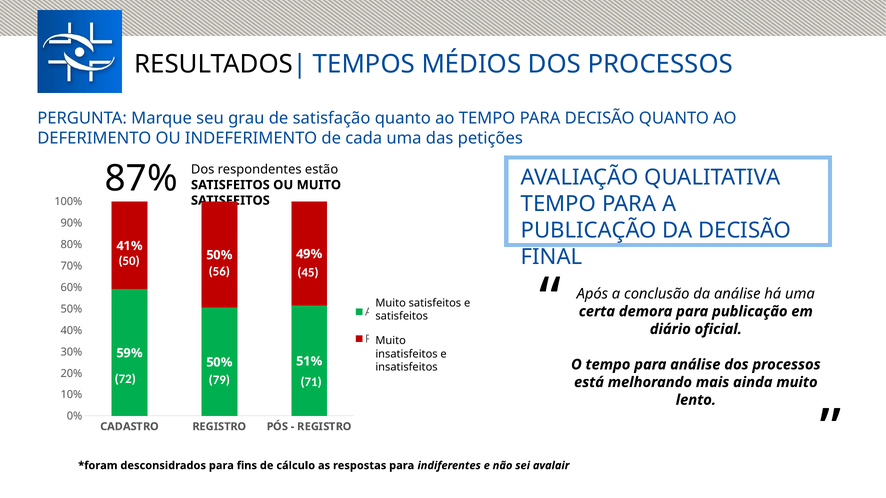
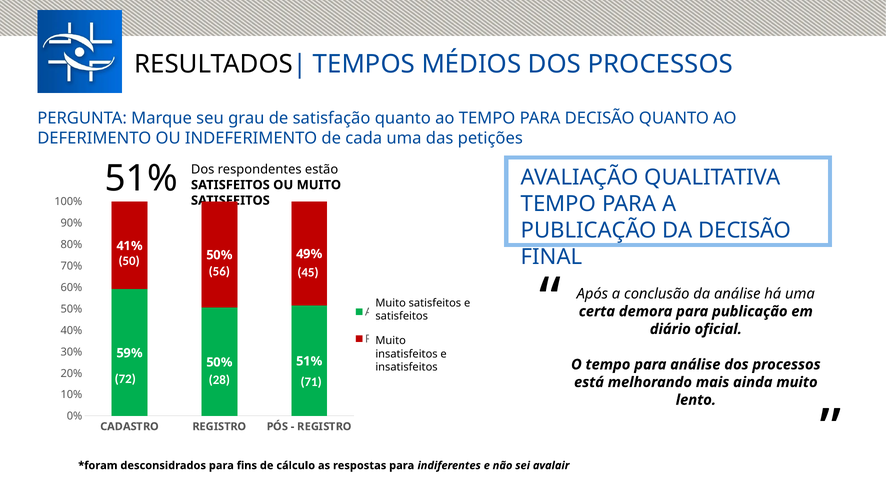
87%: 87% -> 51% (141, 179)
79: 79 -> 28 (219, 380)
